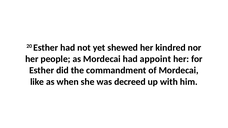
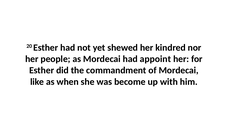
decreed: decreed -> become (130, 82)
